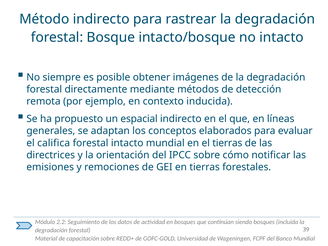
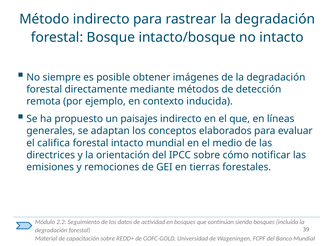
espacial: espacial -> paisajes (139, 119)
el tierras: tierras -> medio (227, 143)
